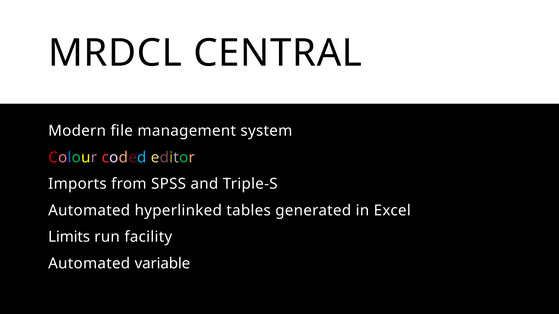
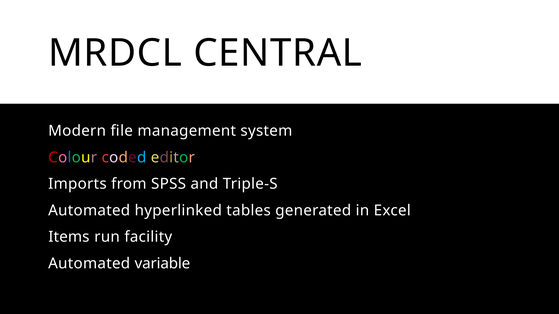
Limits: Limits -> Items (69, 237)
